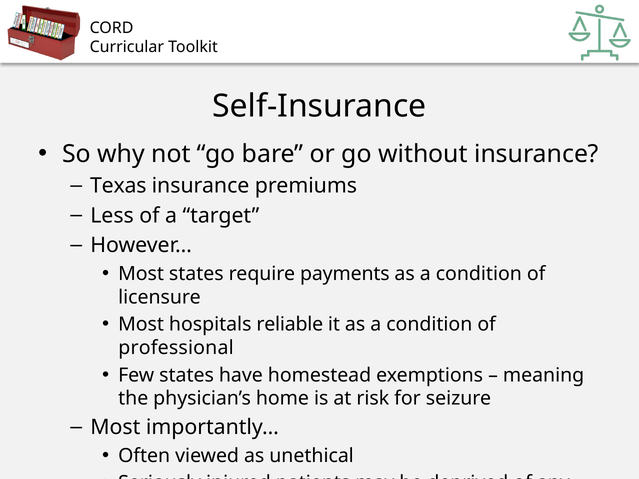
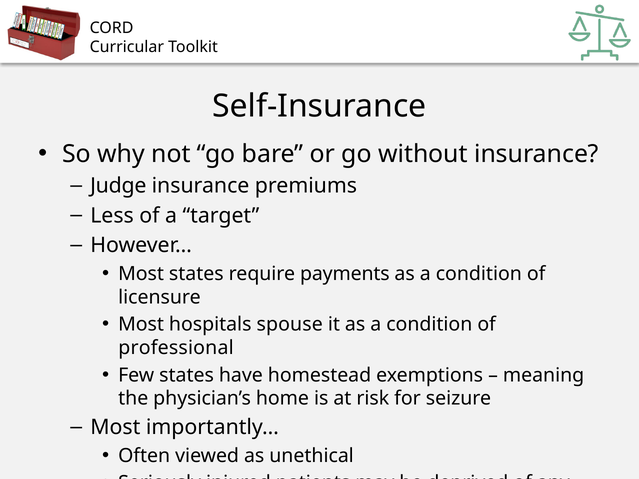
Texas: Texas -> Judge (118, 186)
reliable: reliable -> spouse (290, 325)
